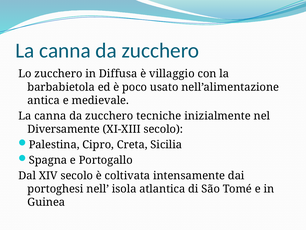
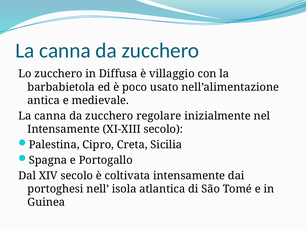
tecniche: tecniche -> regolare (159, 116)
Diversamente: Diversamente -> Intensamente (64, 129)
